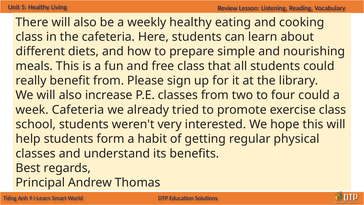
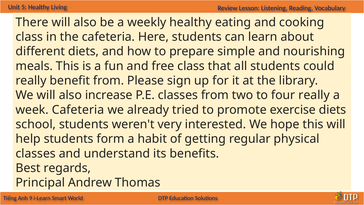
four could: could -> really (314, 95)
exercise class: class -> diets (333, 110)
